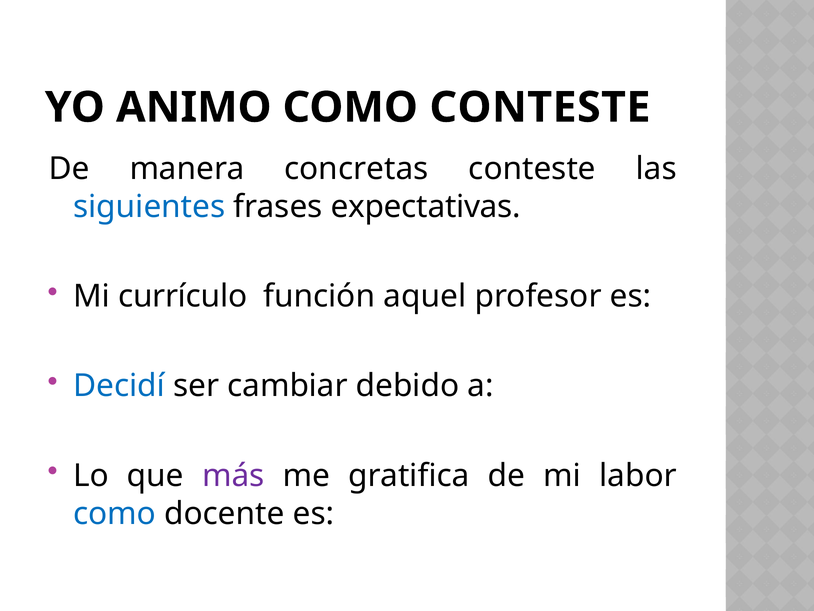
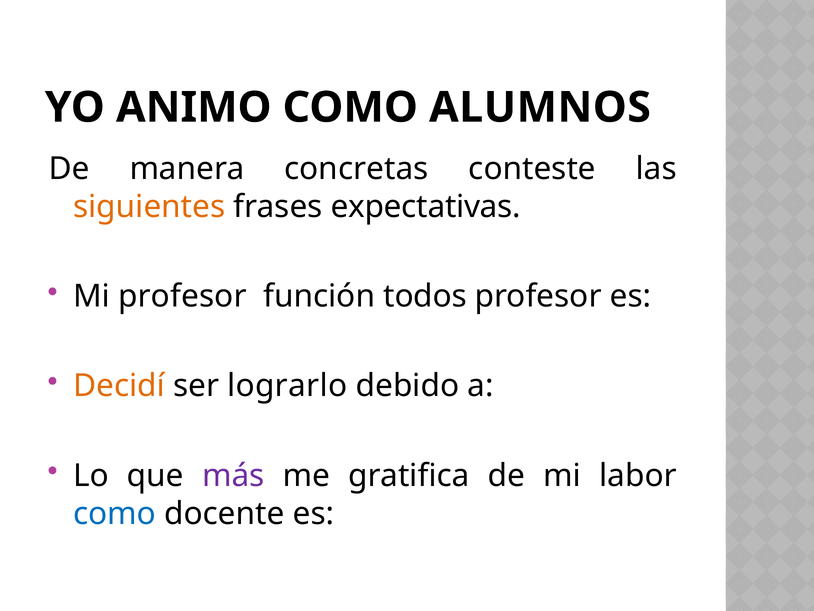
COMO CONTESTE: CONTESTE -> ALUMNOS (540, 107)
siguientes colour: blue -> orange (149, 207)
Mi currículo: currículo -> profesor (182, 296)
aquel: aquel -> todos (425, 296)
Decidí colour: blue -> orange (119, 386)
cambiar: cambiar -> lograrlo (287, 386)
